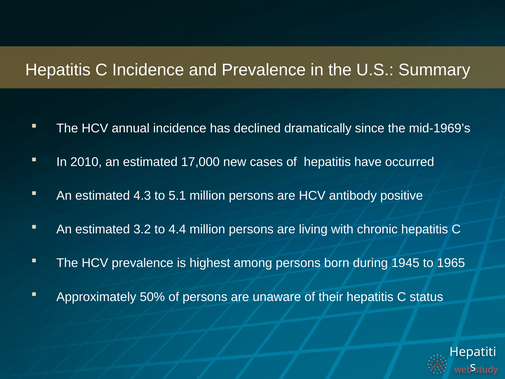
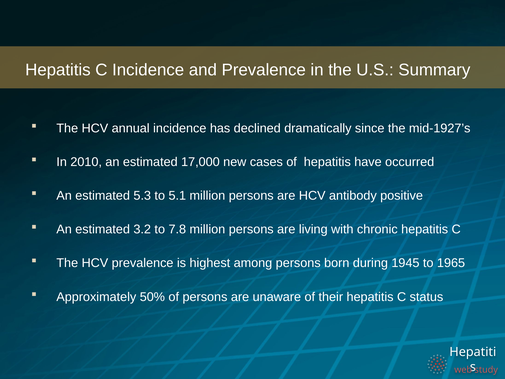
mid-1969’s: mid-1969’s -> mid-1927’s (440, 128)
4.3: 4.3 -> 5.3 (142, 196)
4.4: 4.4 -> 7.8 (177, 229)
